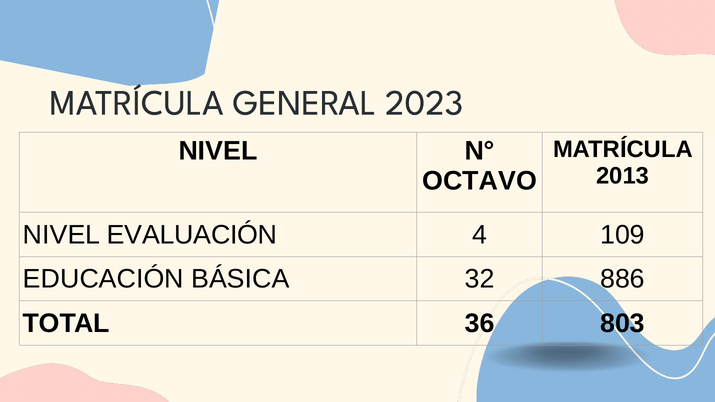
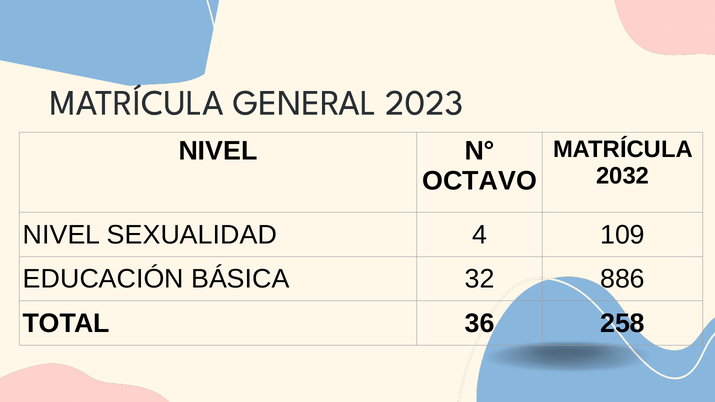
2013: 2013 -> 2032 (623, 176)
EVALUACIÓN: EVALUACIÓN -> SEXUALIDAD (192, 235)
803: 803 -> 258 (623, 323)
